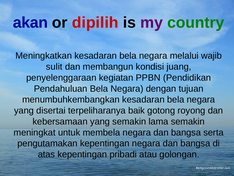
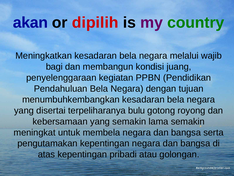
sulit: sulit -> bagi (54, 67)
baik: baik -> bulu (137, 110)
